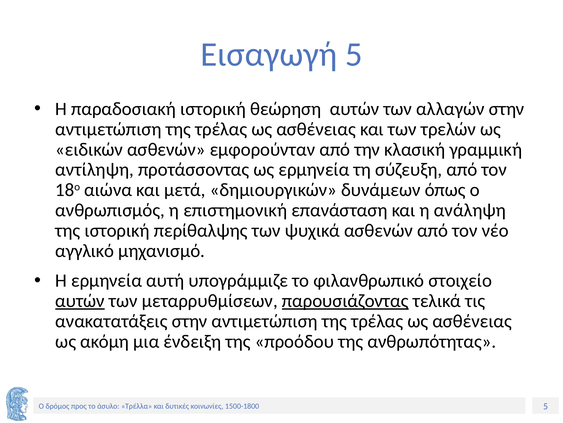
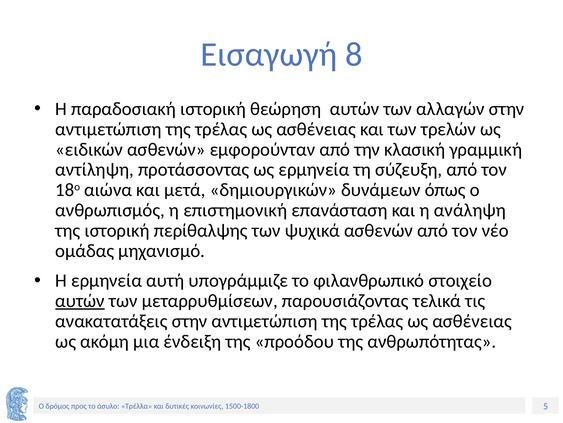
Εισαγωγή 5: 5 -> 8 (354, 55)
αγγλικό: αγγλικό -> ομάδας (85, 251)
παρουσιάζοντας underline: present -> none (345, 300)
